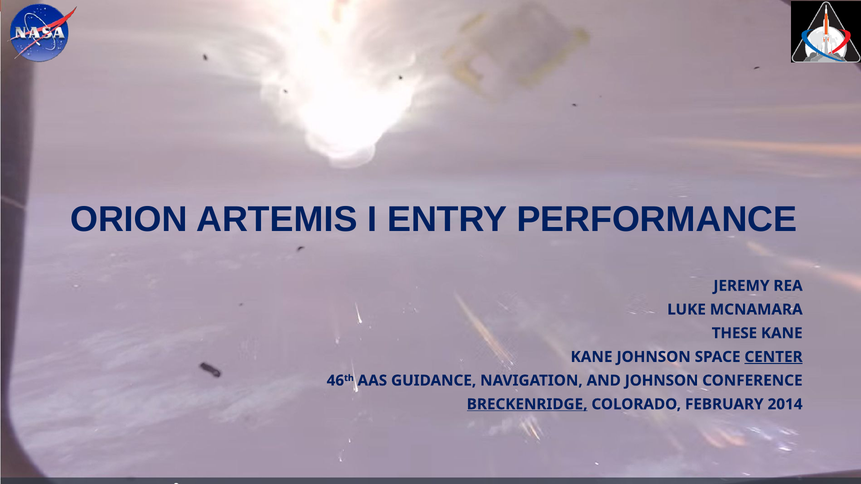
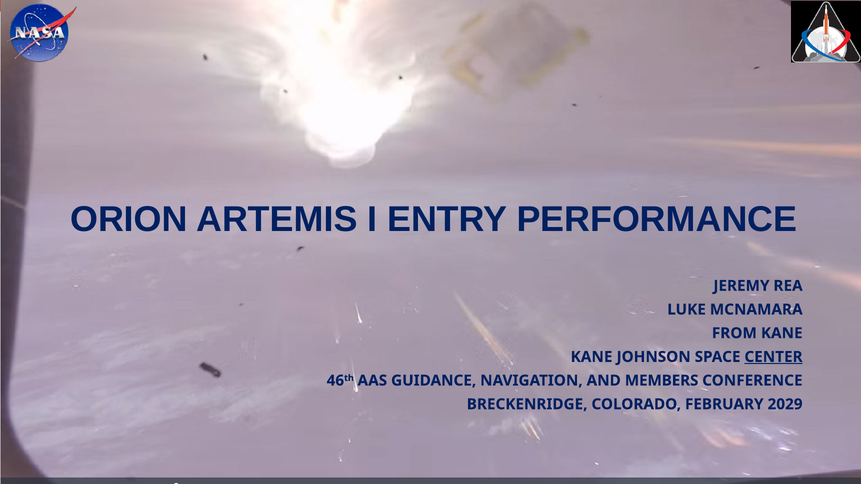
THESE: THESE -> FROM (734, 333)
AND JOHNSON: JOHNSON -> MEMBERS (662, 381)
BRECKENRIDGE underline: present -> none (527, 404)
2014: 2014 -> 2029 (785, 404)
